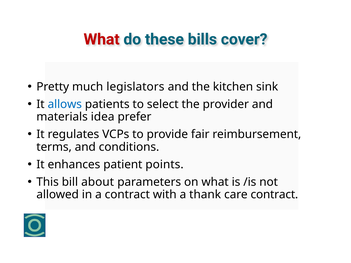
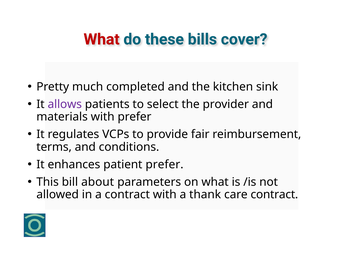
legislators: legislators -> completed (135, 87)
allows colour: blue -> purple (65, 104)
materials idea: idea -> with (103, 117)
patient points: points -> prefer (164, 165)
